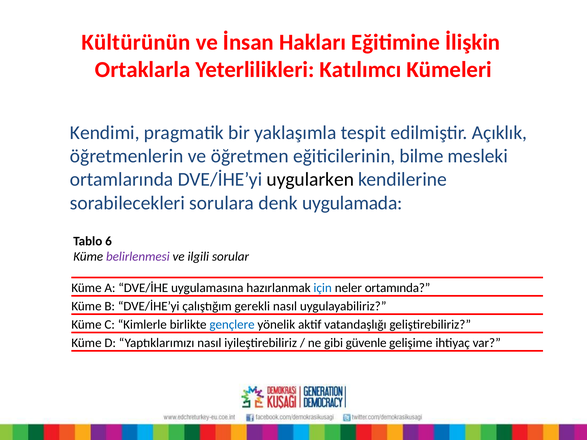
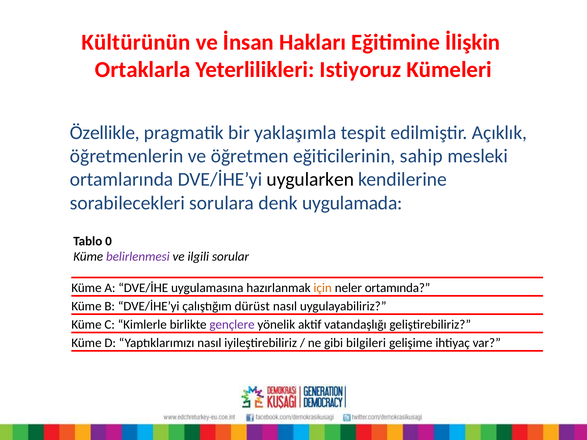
Katılımcı: Katılımcı -> Istiyoruz (360, 70)
Kendimi: Kendimi -> Özellikle (105, 133)
bilme: bilme -> sahip (421, 156)
6: 6 -> 0 (109, 241)
için colour: blue -> orange (323, 288)
gerekli: gerekli -> dürüst (252, 306)
gençlere colour: blue -> purple (232, 325)
güvenle: güvenle -> bilgileri (366, 343)
